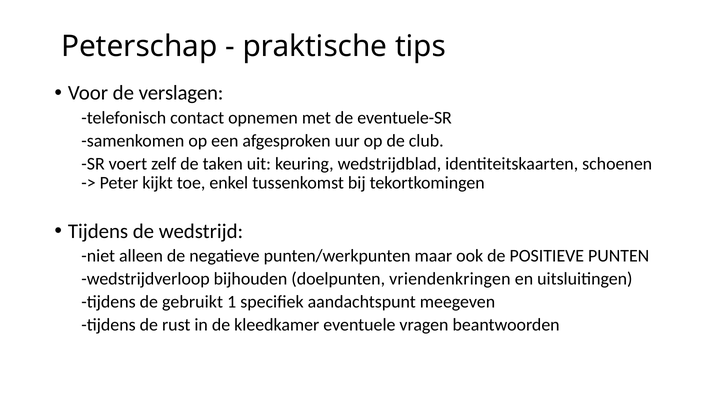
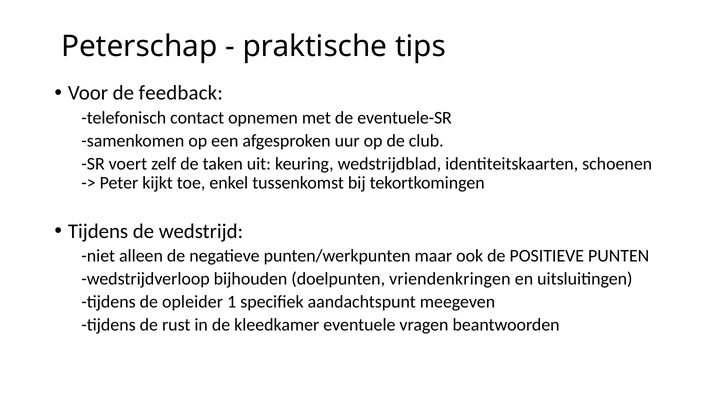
verslagen: verslagen -> feedback (181, 93)
gebruikt: gebruikt -> opleider (193, 302)
